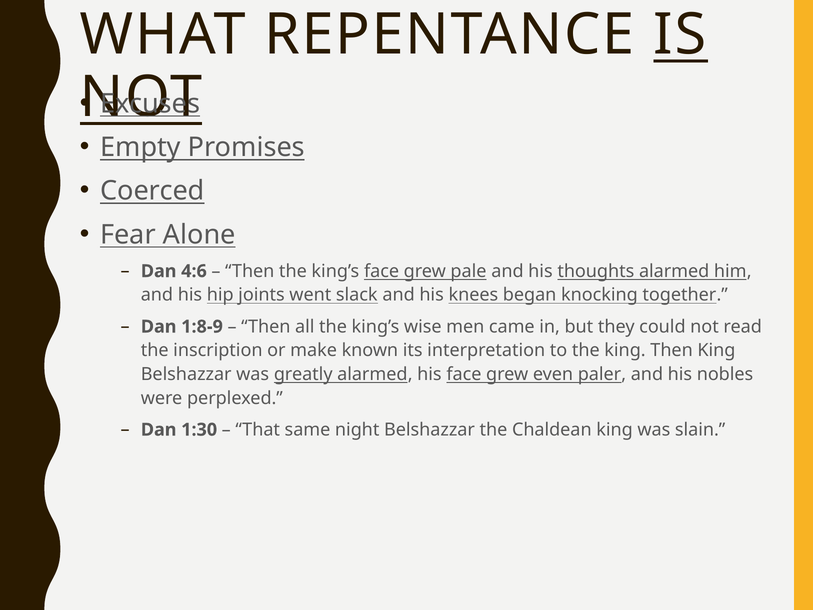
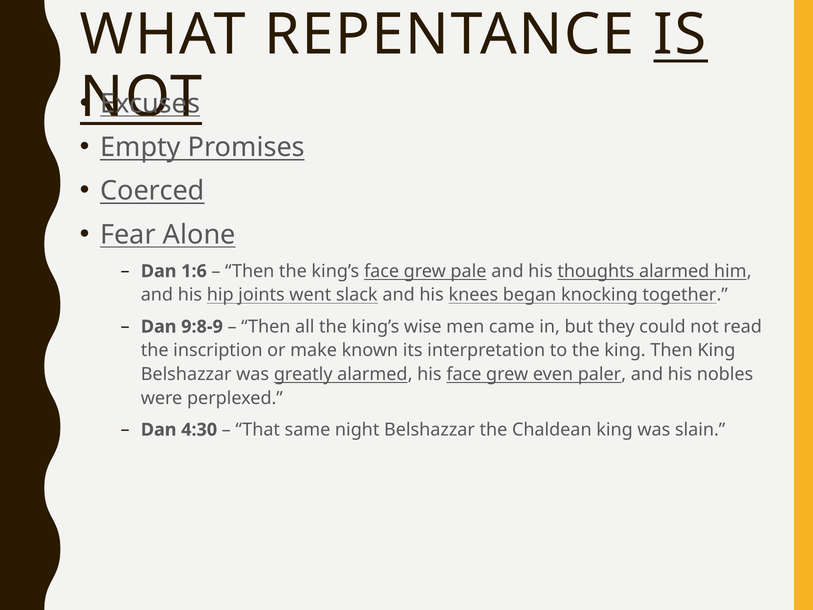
4:6: 4:6 -> 1:6 (194, 271)
1:8-9: 1:8-9 -> 9:8-9 (202, 327)
1:30: 1:30 -> 4:30 (199, 430)
